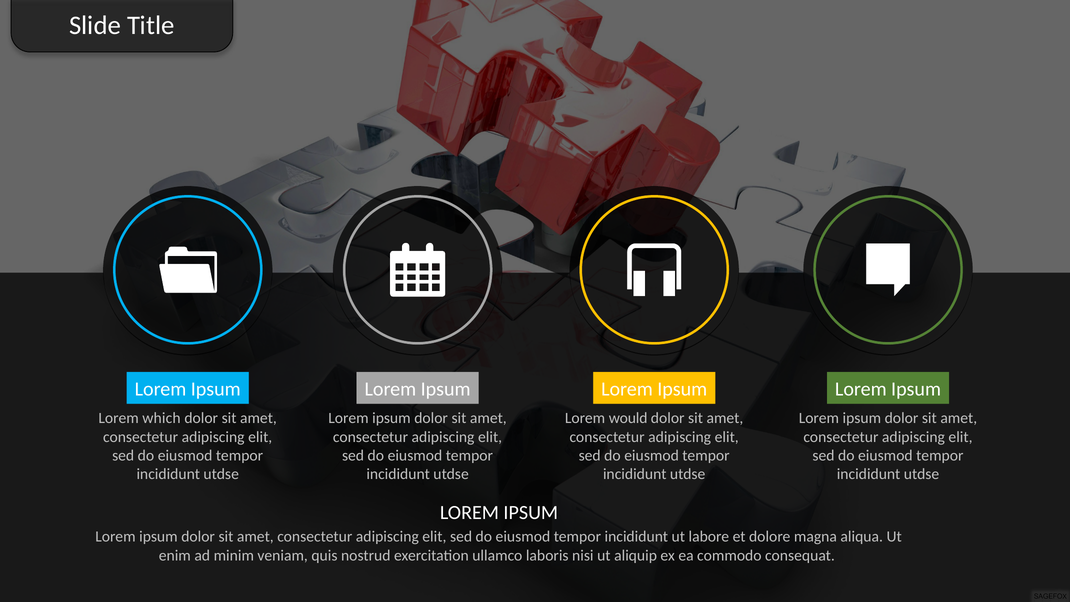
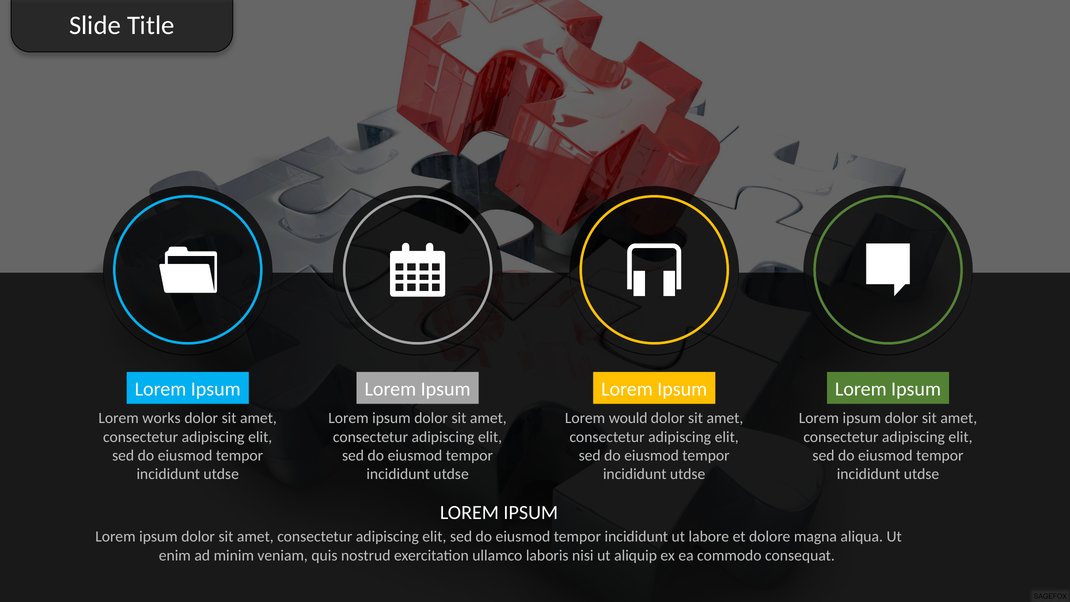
which: which -> works (161, 418)
